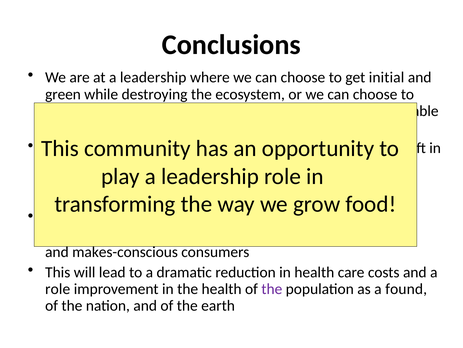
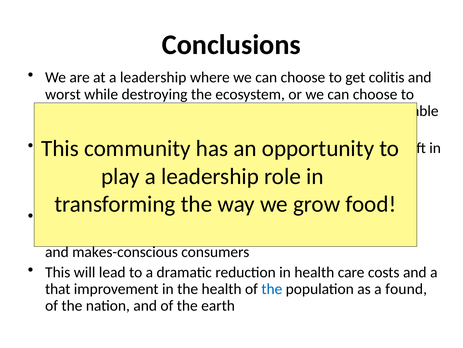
initial: initial -> colitis (387, 77)
green: green -> worst (63, 94)
role: role -> that (58, 288)
the colour: purple -> blue (272, 288)
